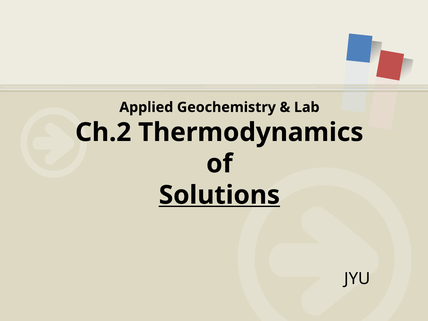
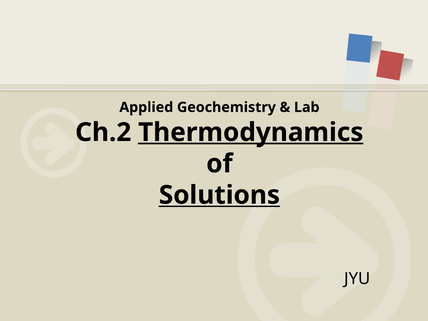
Thermodynamics underline: none -> present (251, 132)
